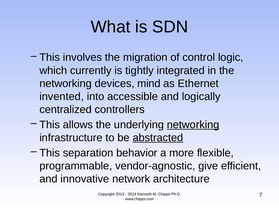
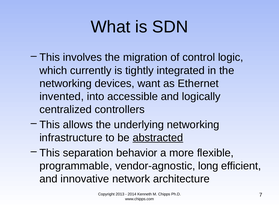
mind: mind -> want (149, 84)
networking underline: present -> none (193, 125)
give: give -> long (208, 166)
